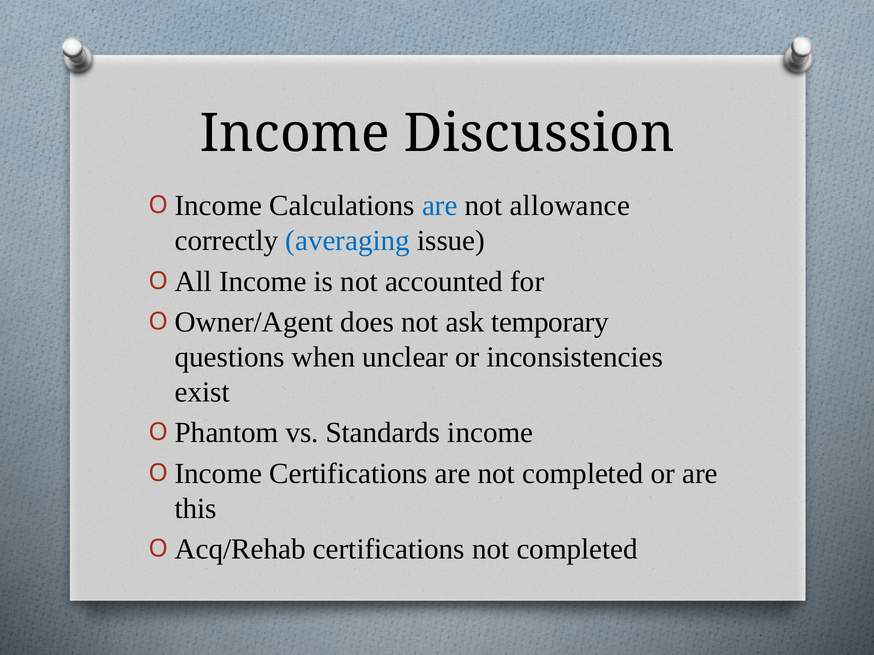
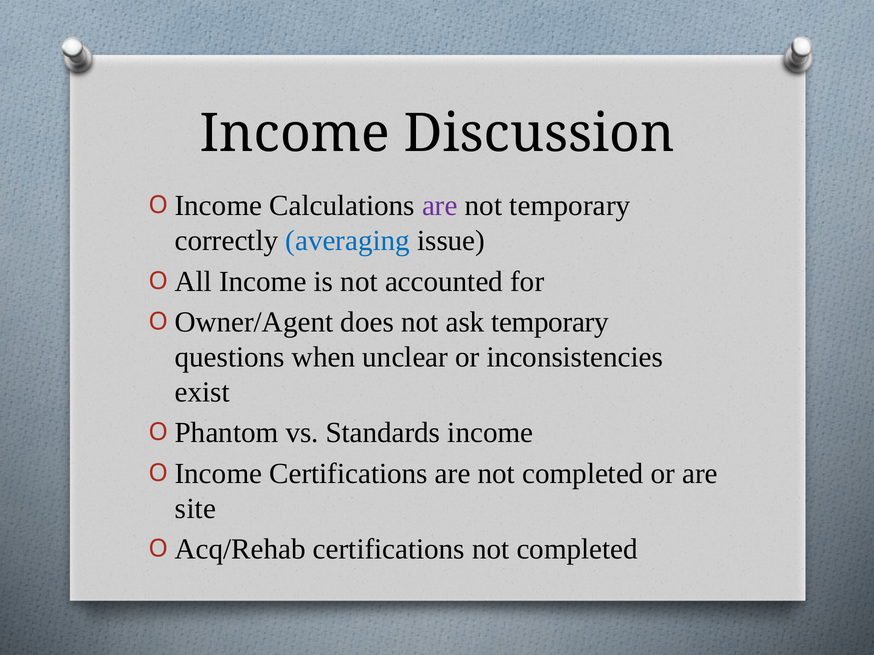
are colour: blue -> purple (440, 206)
not allowance: allowance -> temporary (570, 206)
this: this -> site (196, 509)
